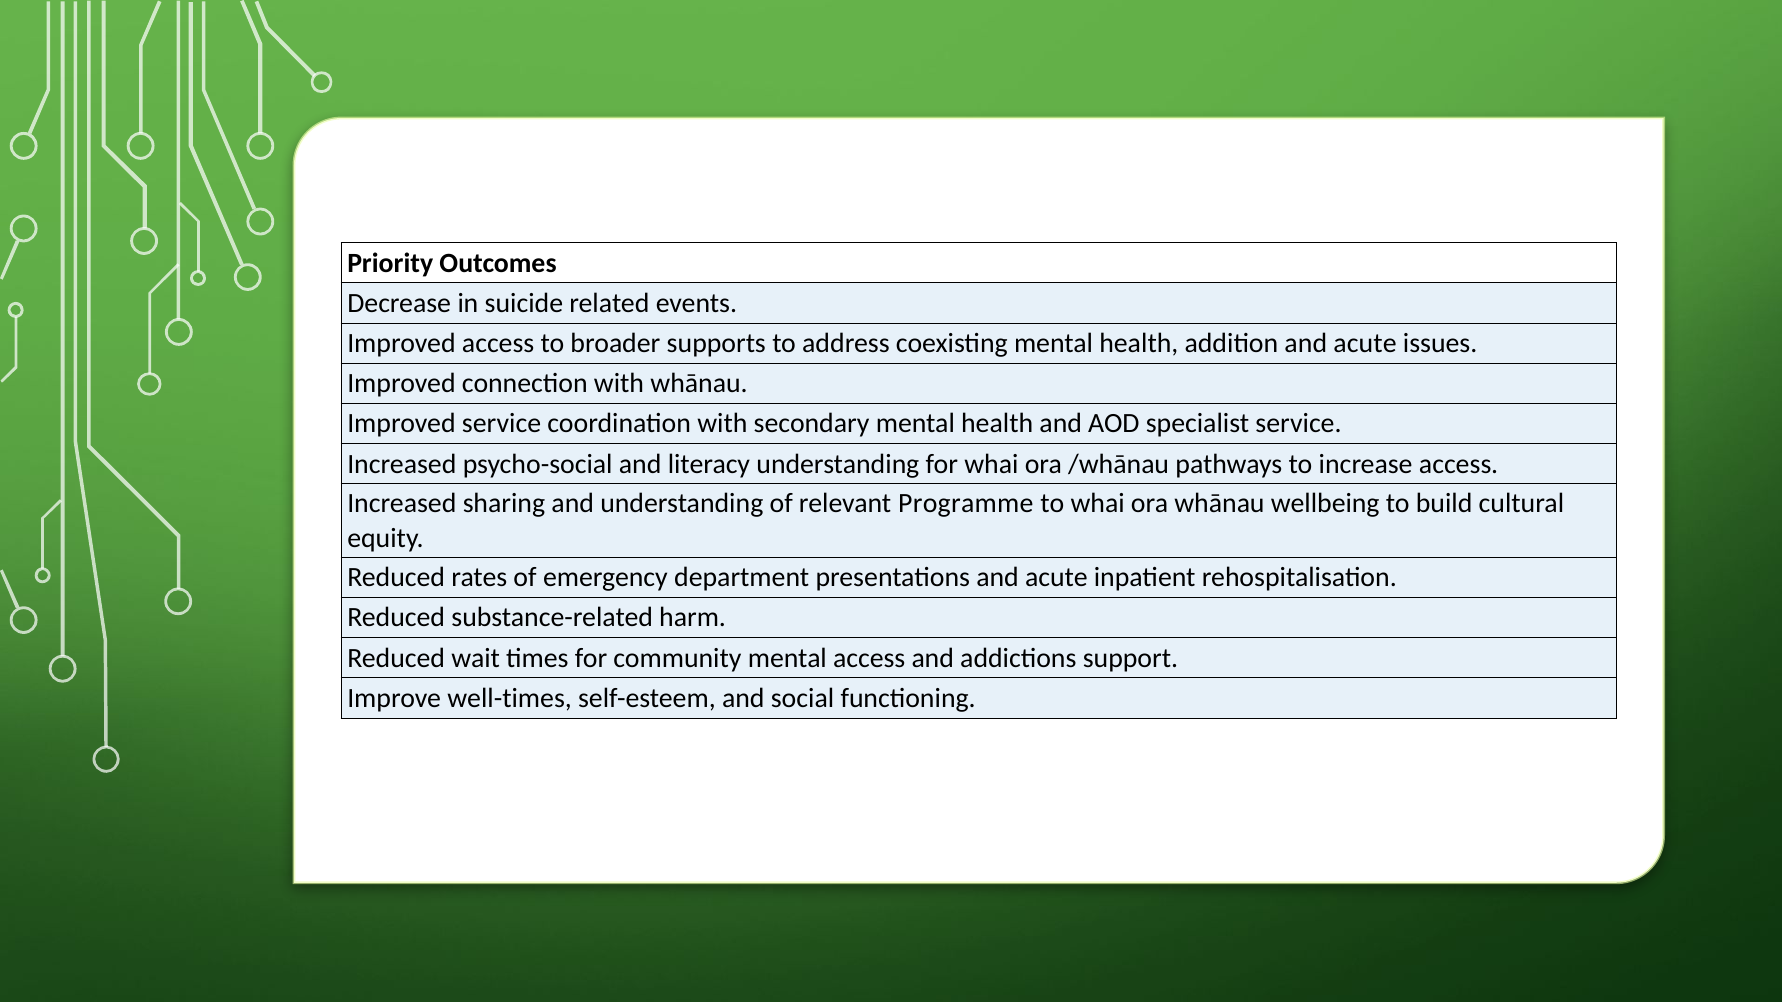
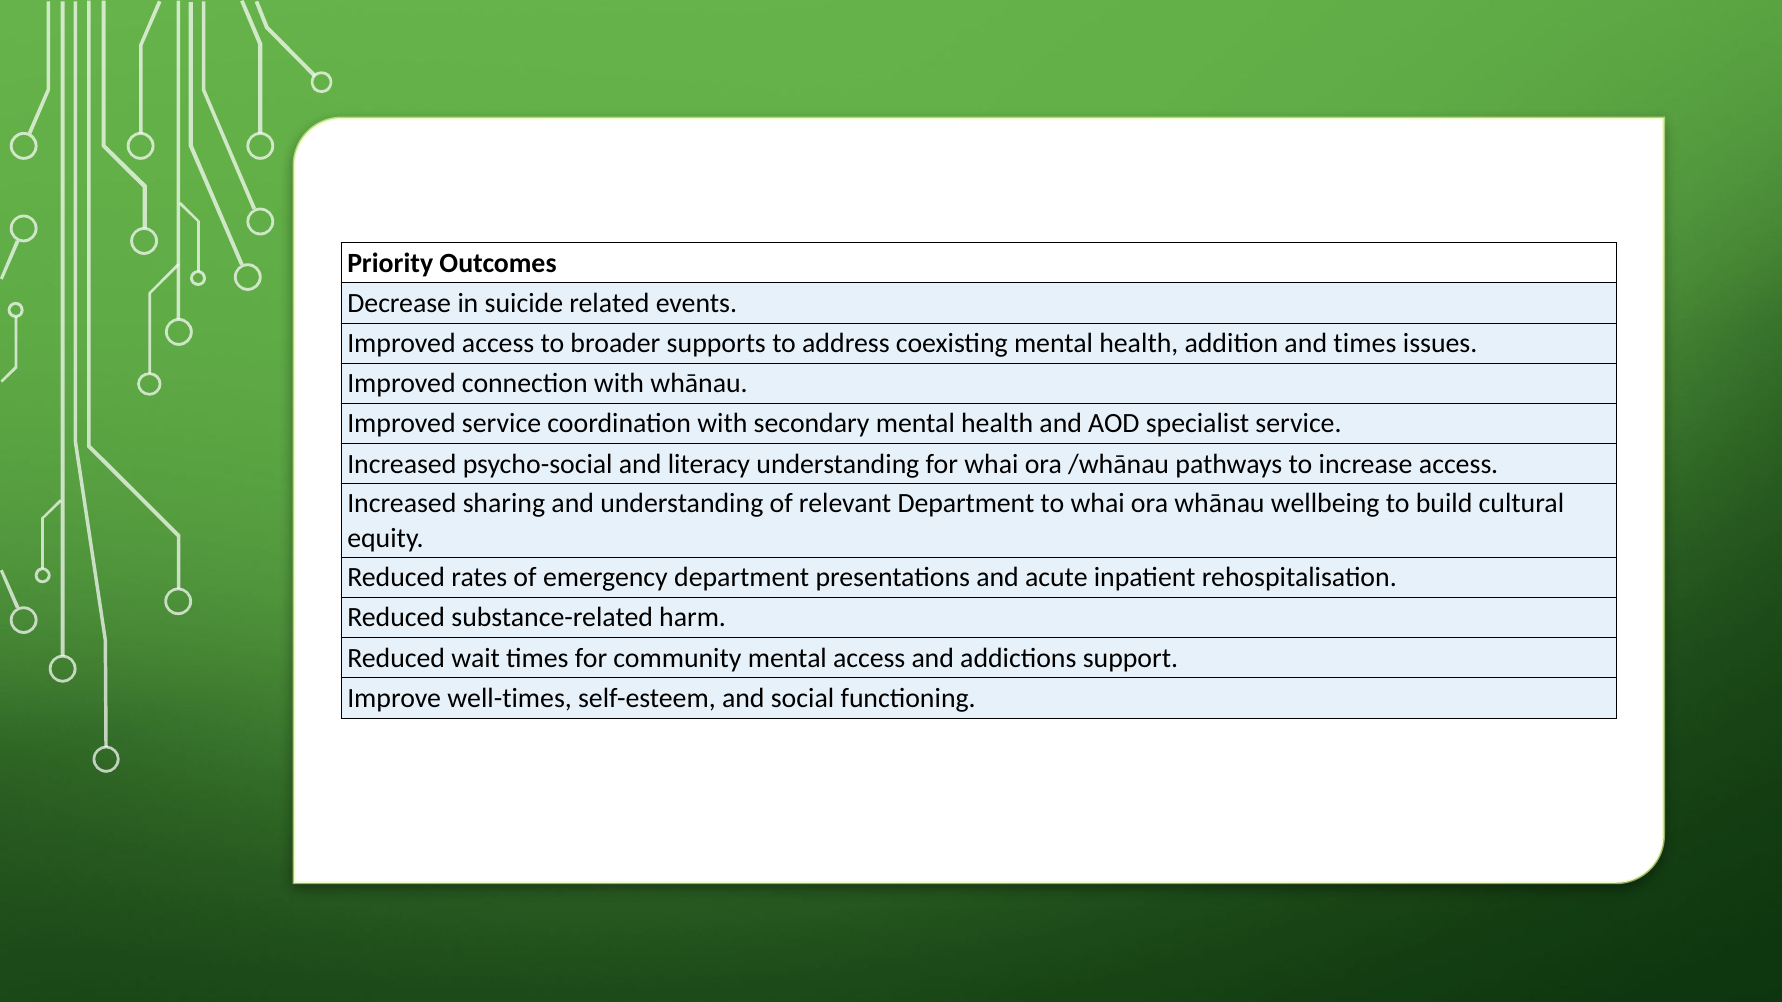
addition and acute: acute -> times (1365, 343)
relevant Programme: Programme -> Department (966, 504)
